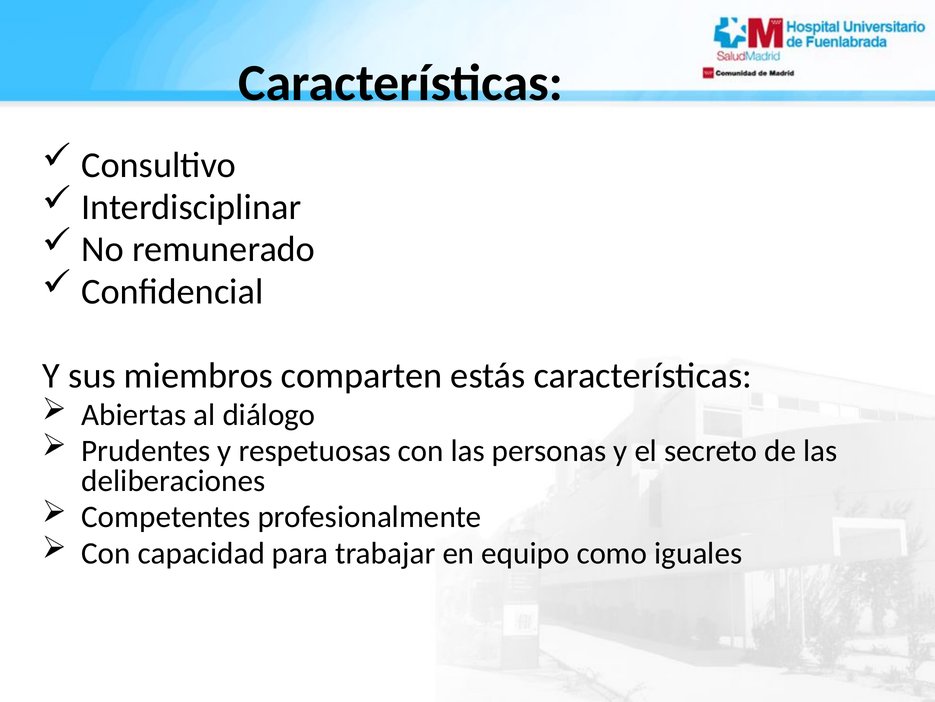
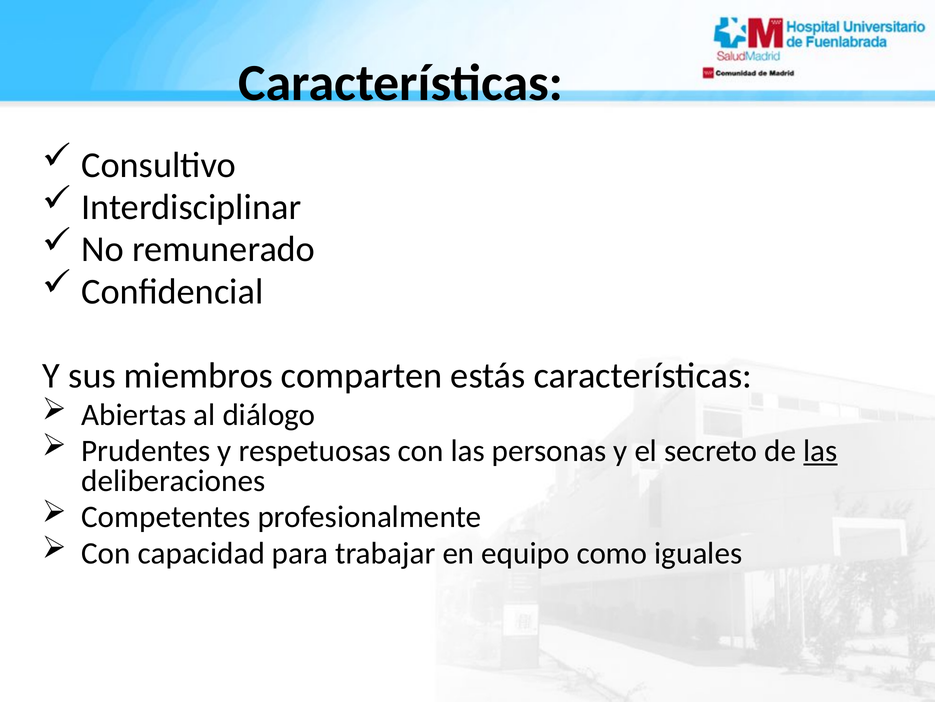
las underline: none -> present (820, 451)
